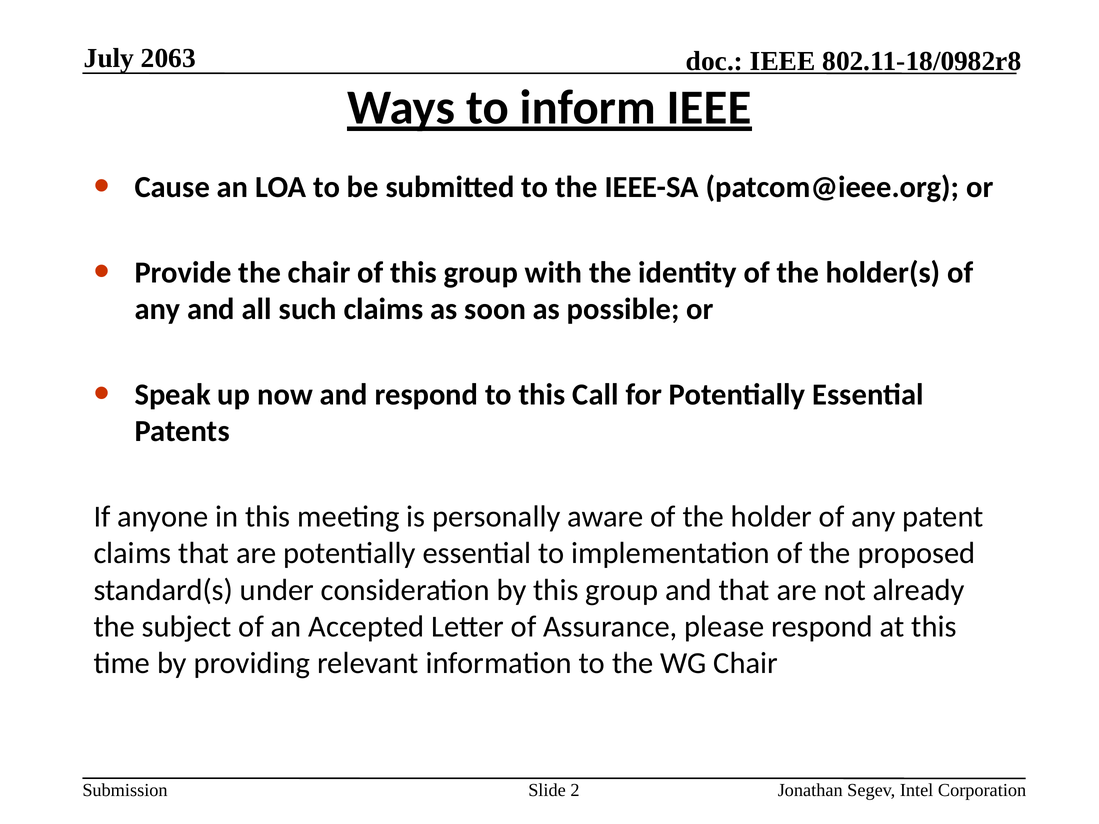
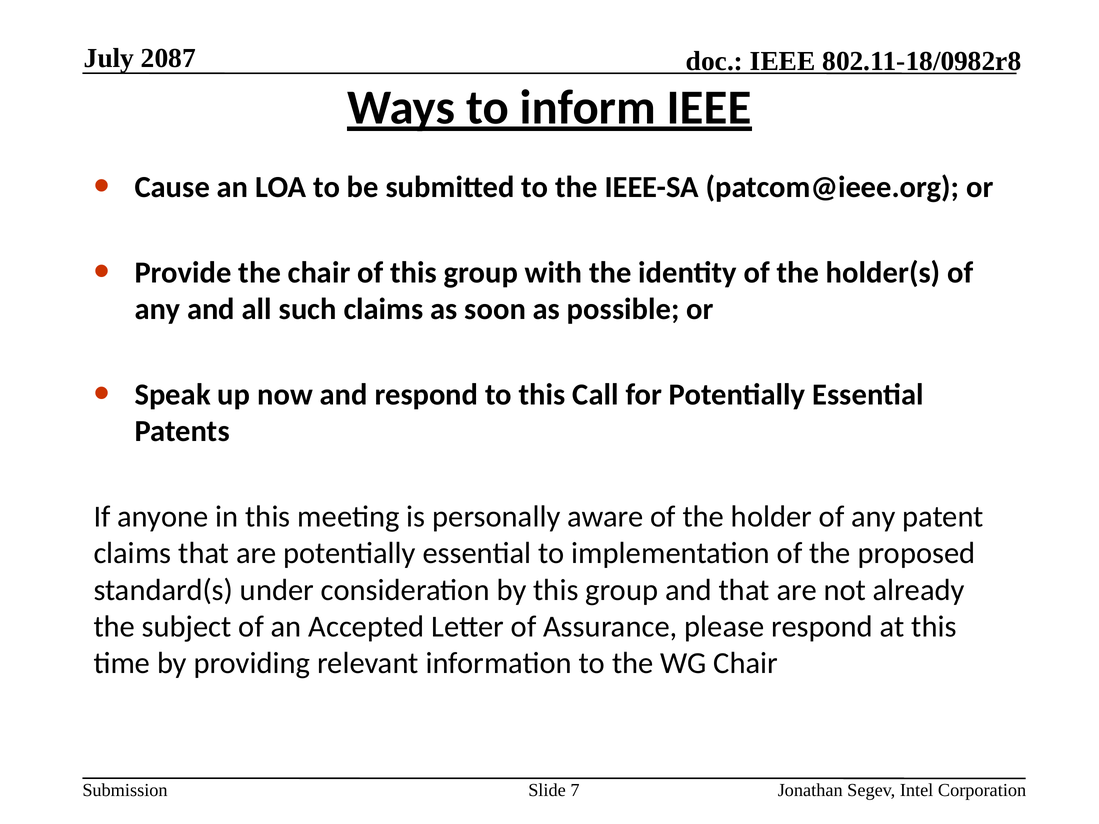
2063: 2063 -> 2087 (168, 58)
2: 2 -> 7 (575, 791)
